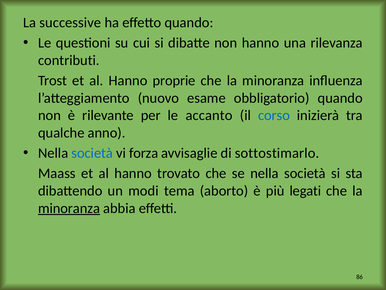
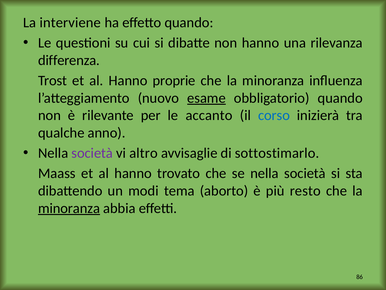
successive: successive -> interviene (70, 22)
contributi: contributi -> differenza (69, 60)
esame underline: none -> present (206, 98)
società colour: blue -> purple (92, 153)
forza: forza -> altro (143, 153)
legati: legati -> resto (305, 191)
